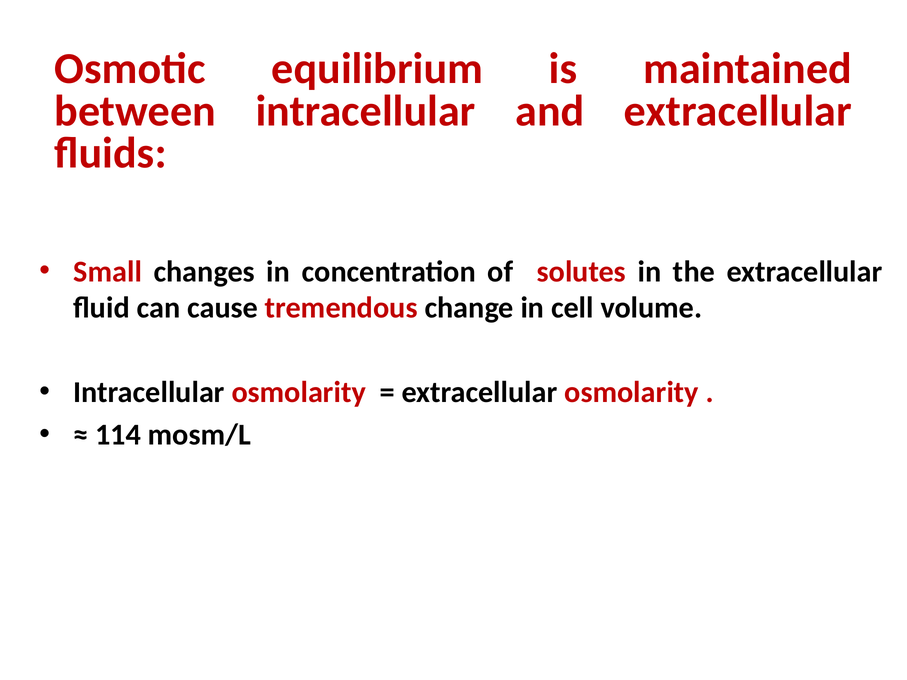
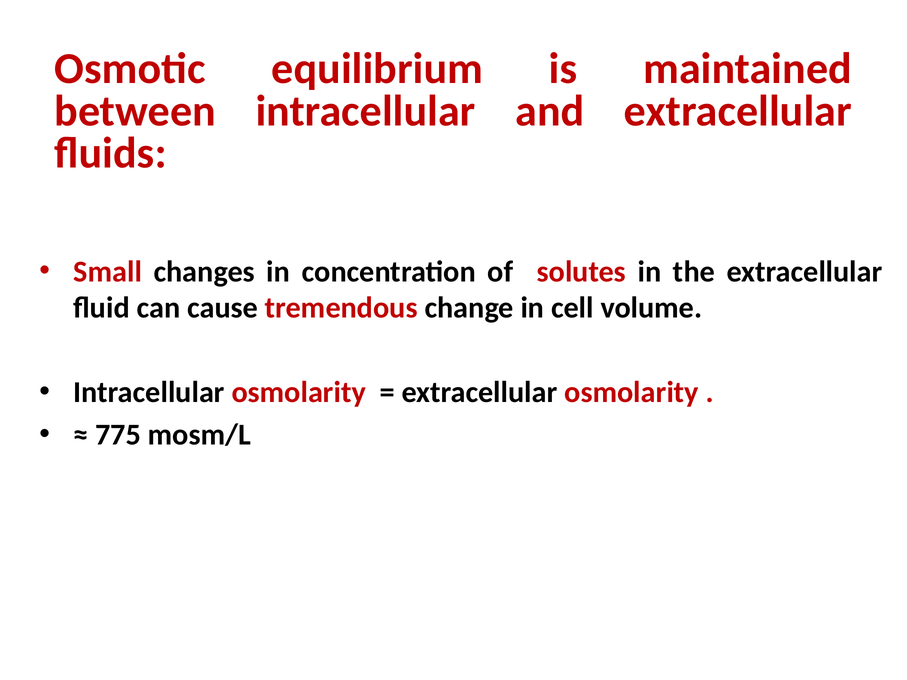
114: 114 -> 775 (118, 435)
